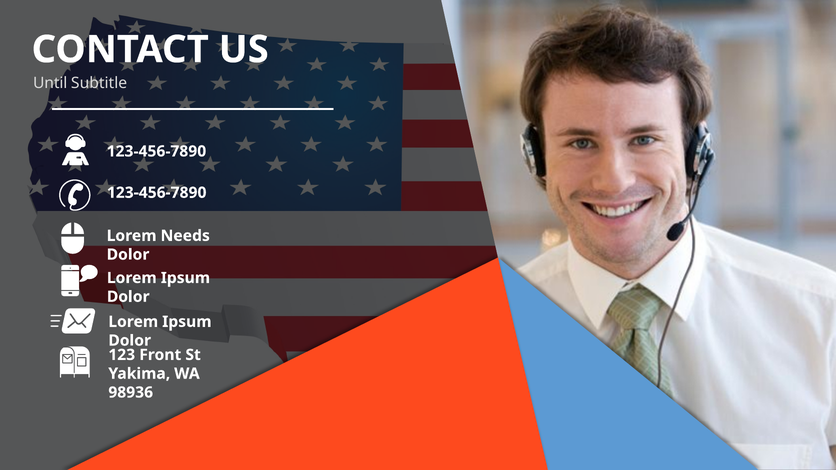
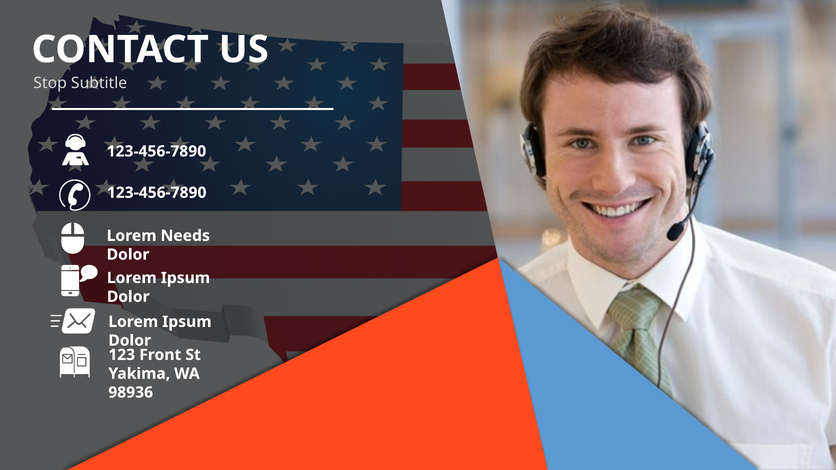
Until: Until -> Stop (50, 83)
